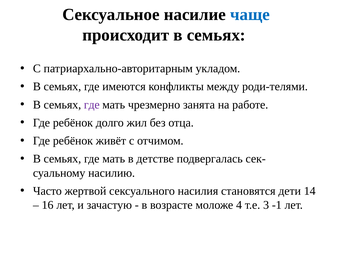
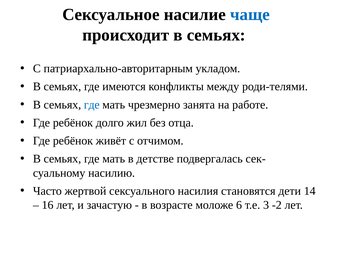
где colour: purple -> blue (92, 104)
4: 4 -> 6 (239, 205)
-1: -1 -> -2 (277, 205)
